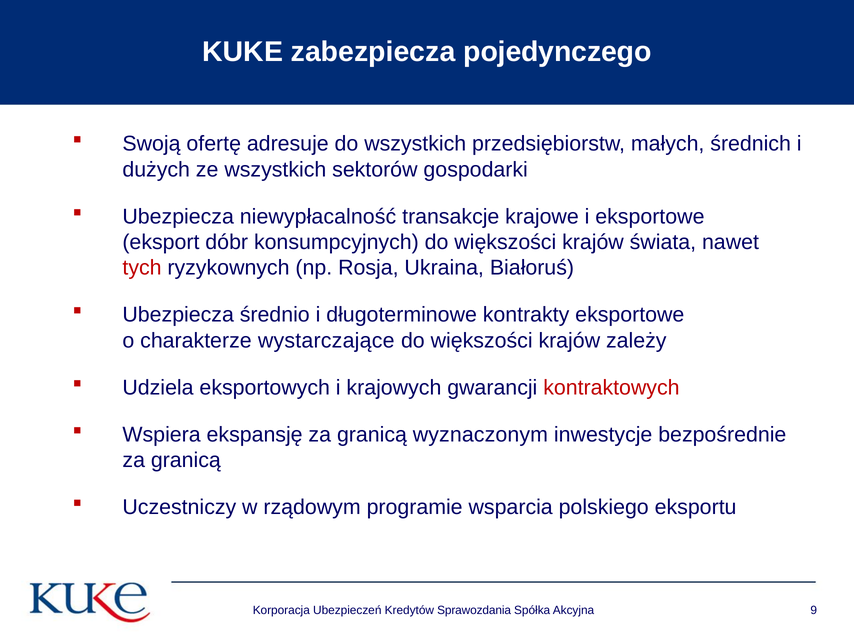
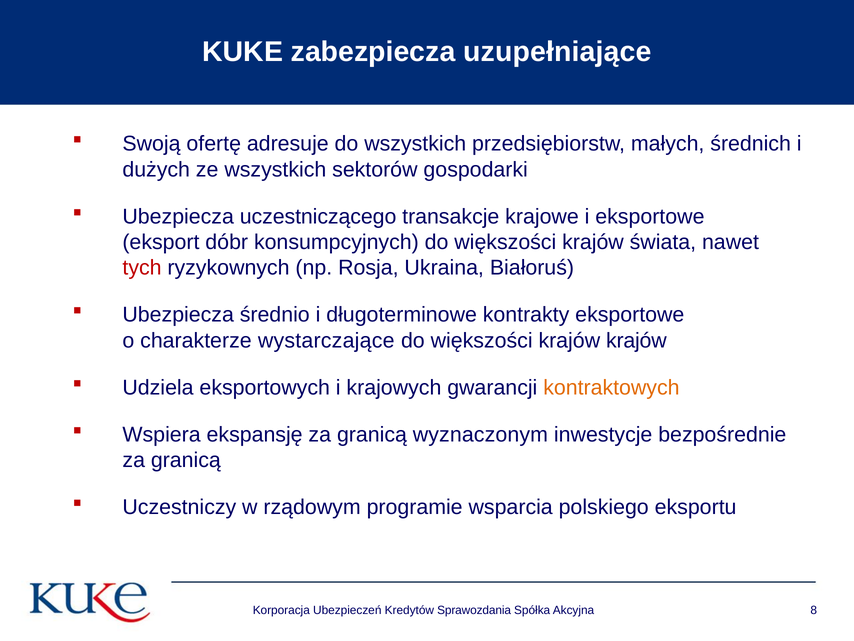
pojedynczego: pojedynczego -> uzupełniające (557, 52)
niewypłacalność: niewypłacalność -> uczestniczącego (318, 216)
krajów zależy: zależy -> krajów (636, 340)
kontraktowych colour: red -> orange (611, 387)
9: 9 -> 8 (814, 610)
